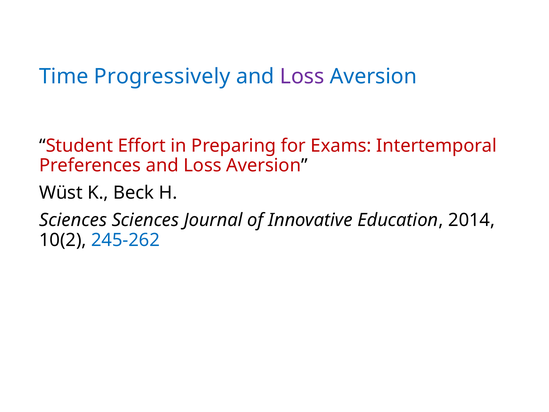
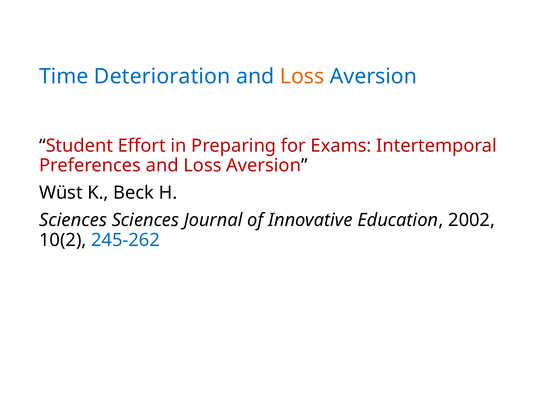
Progressively: Progressively -> Deterioration (162, 76)
Loss colour: purple -> orange (302, 76)
2014: 2014 -> 2002 (472, 220)
